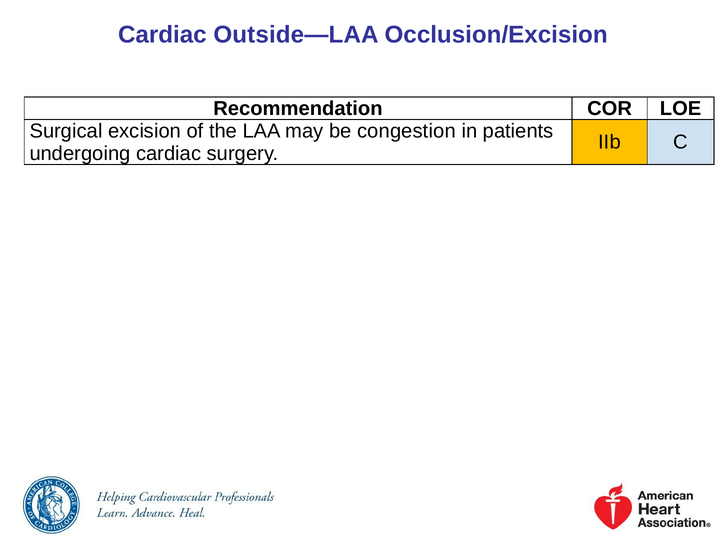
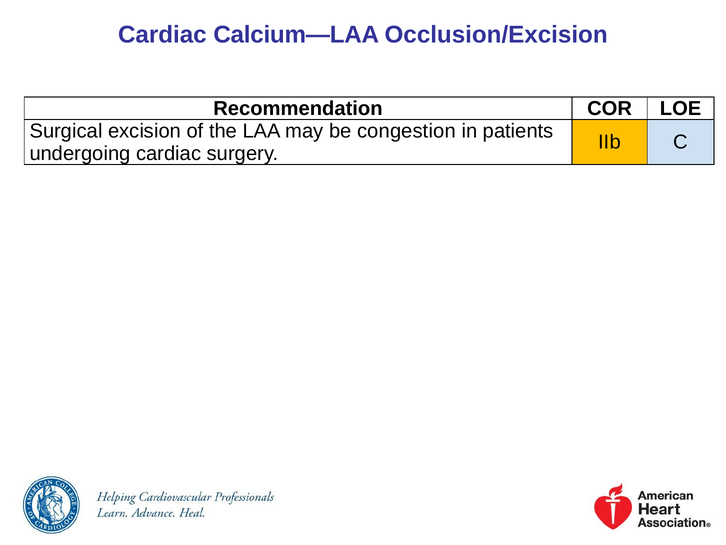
Outside—LAA: Outside—LAA -> Calcium—LAA (296, 35)
